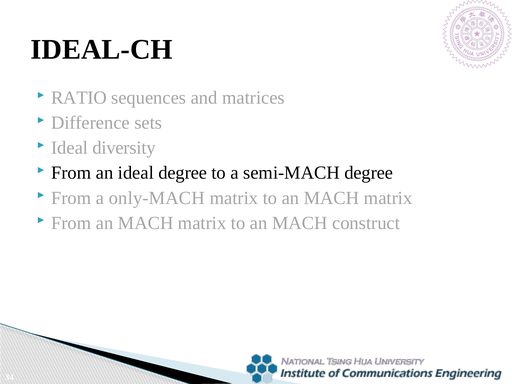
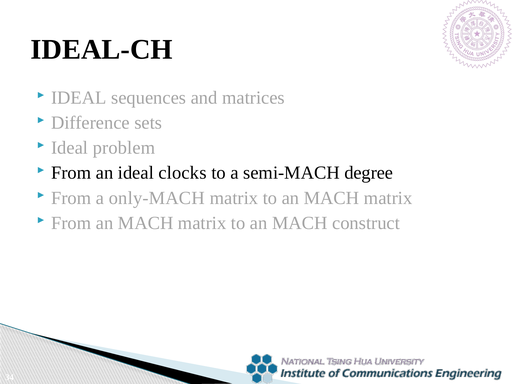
RATIO: RATIO -> IDEAL (79, 98)
diversity: diversity -> problem (124, 148)
ideal degree: degree -> clocks (183, 173)
